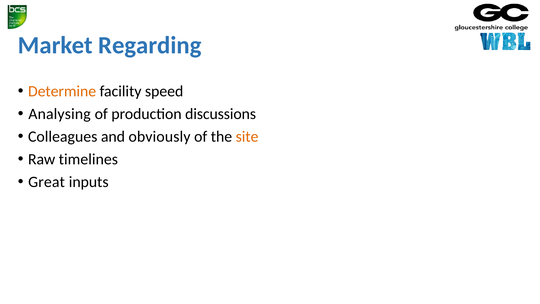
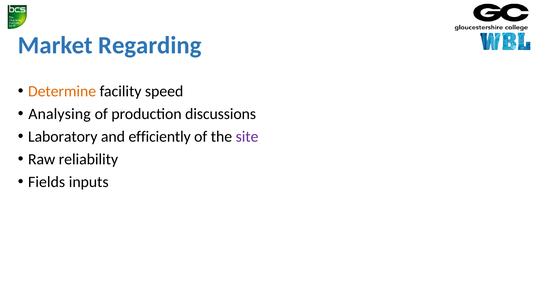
Colleagues: Colleagues -> Laboratory (63, 137)
obviously: obviously -> efficiently (160, 137)
site colour: orange -> purple (247, 137)
timelines: timelines -> reliability (88, 159)
Great: Great -> Fields (47, 182)
